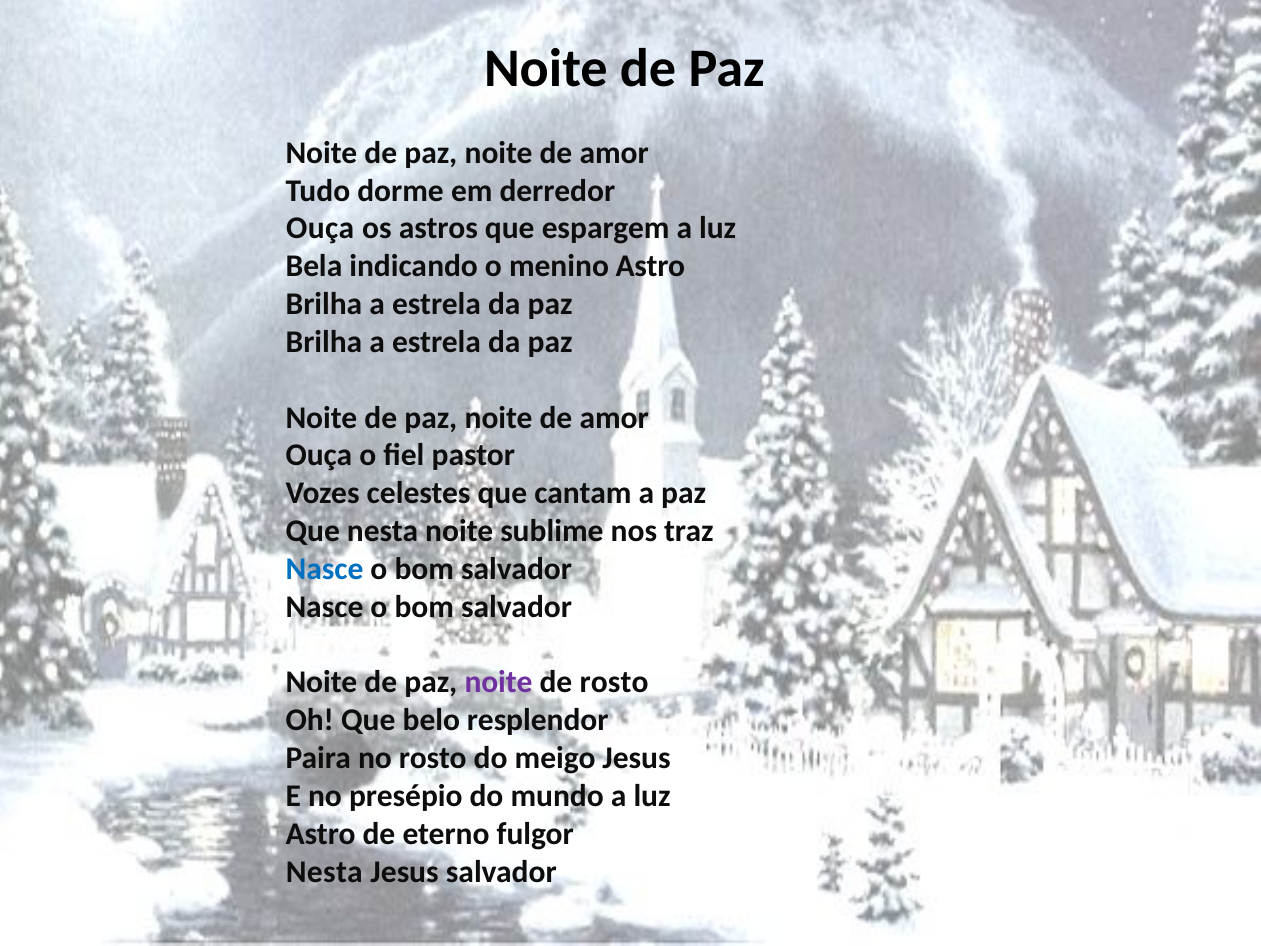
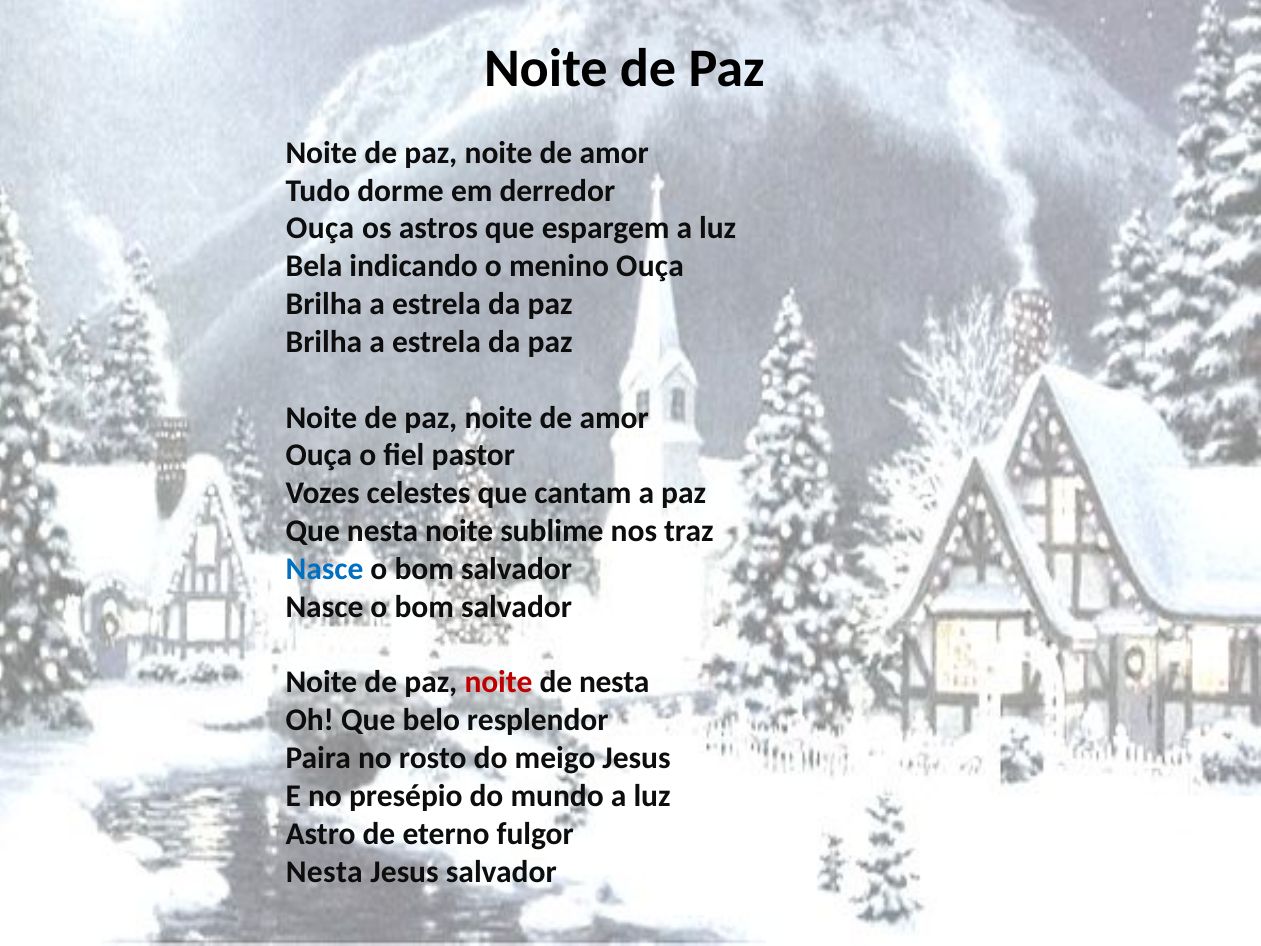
menino Astro: Astro -> Ouça (650, 266)
noite colour: purple -> red (499, 682)
de rosto: rosto -> nesta (614, 682)
